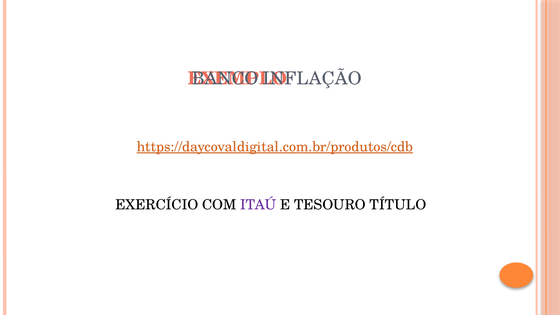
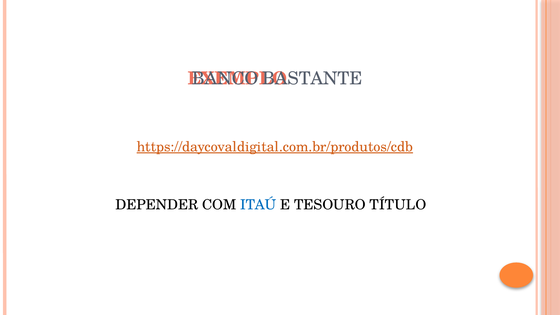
INFLAÇÃO: INFLAÇÃO -> BASTANTE (312, 79)
EXERCÍCIO: EXERCÍCIO -> DEPENDER (157, 205)
ITAÚ colour: purple -> blue (258, 205)
